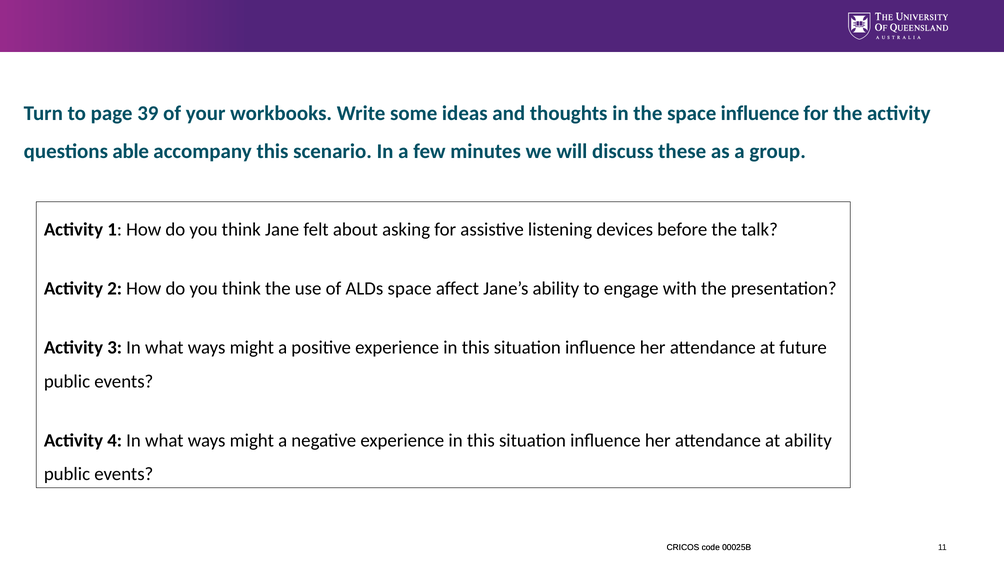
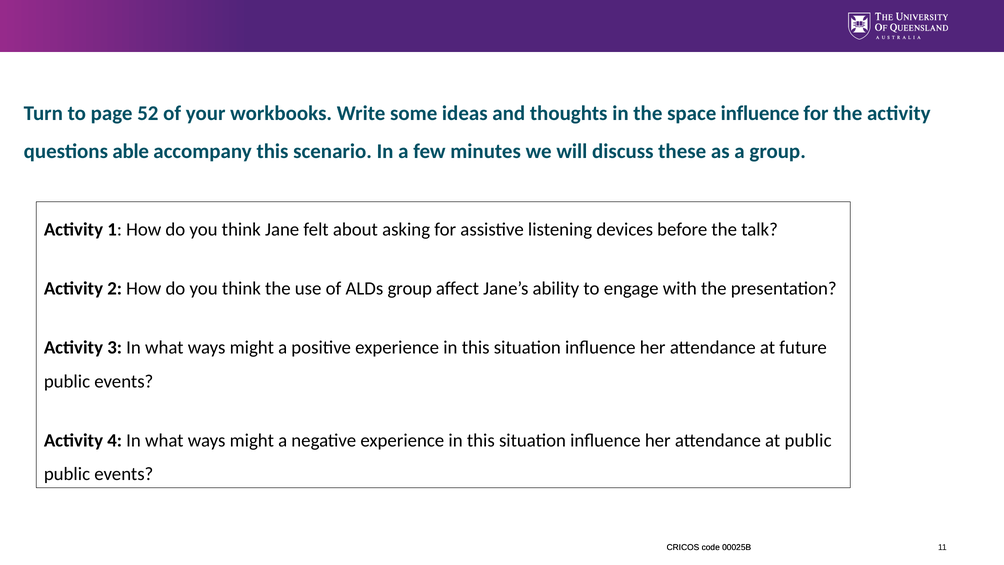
39: 39 -> 52 (148, 113)
ALDs space: space -> group (410, 288)
at ability: ability -> public (808, 440)
